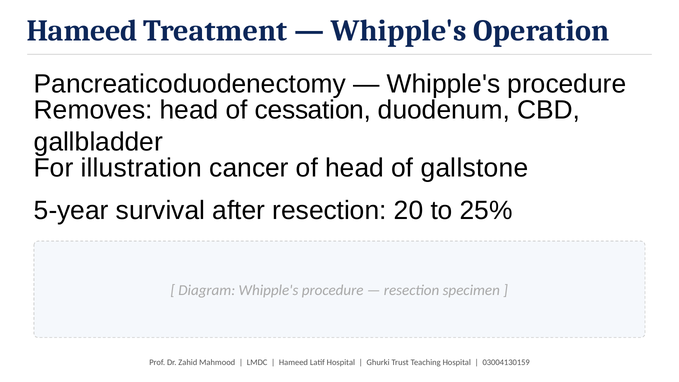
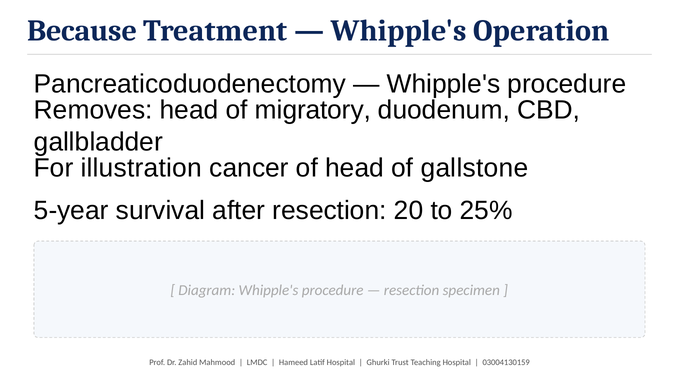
Hameed: Hameed -> Because (82, 31)
cessation: cessation -> migratory (313, 110)
